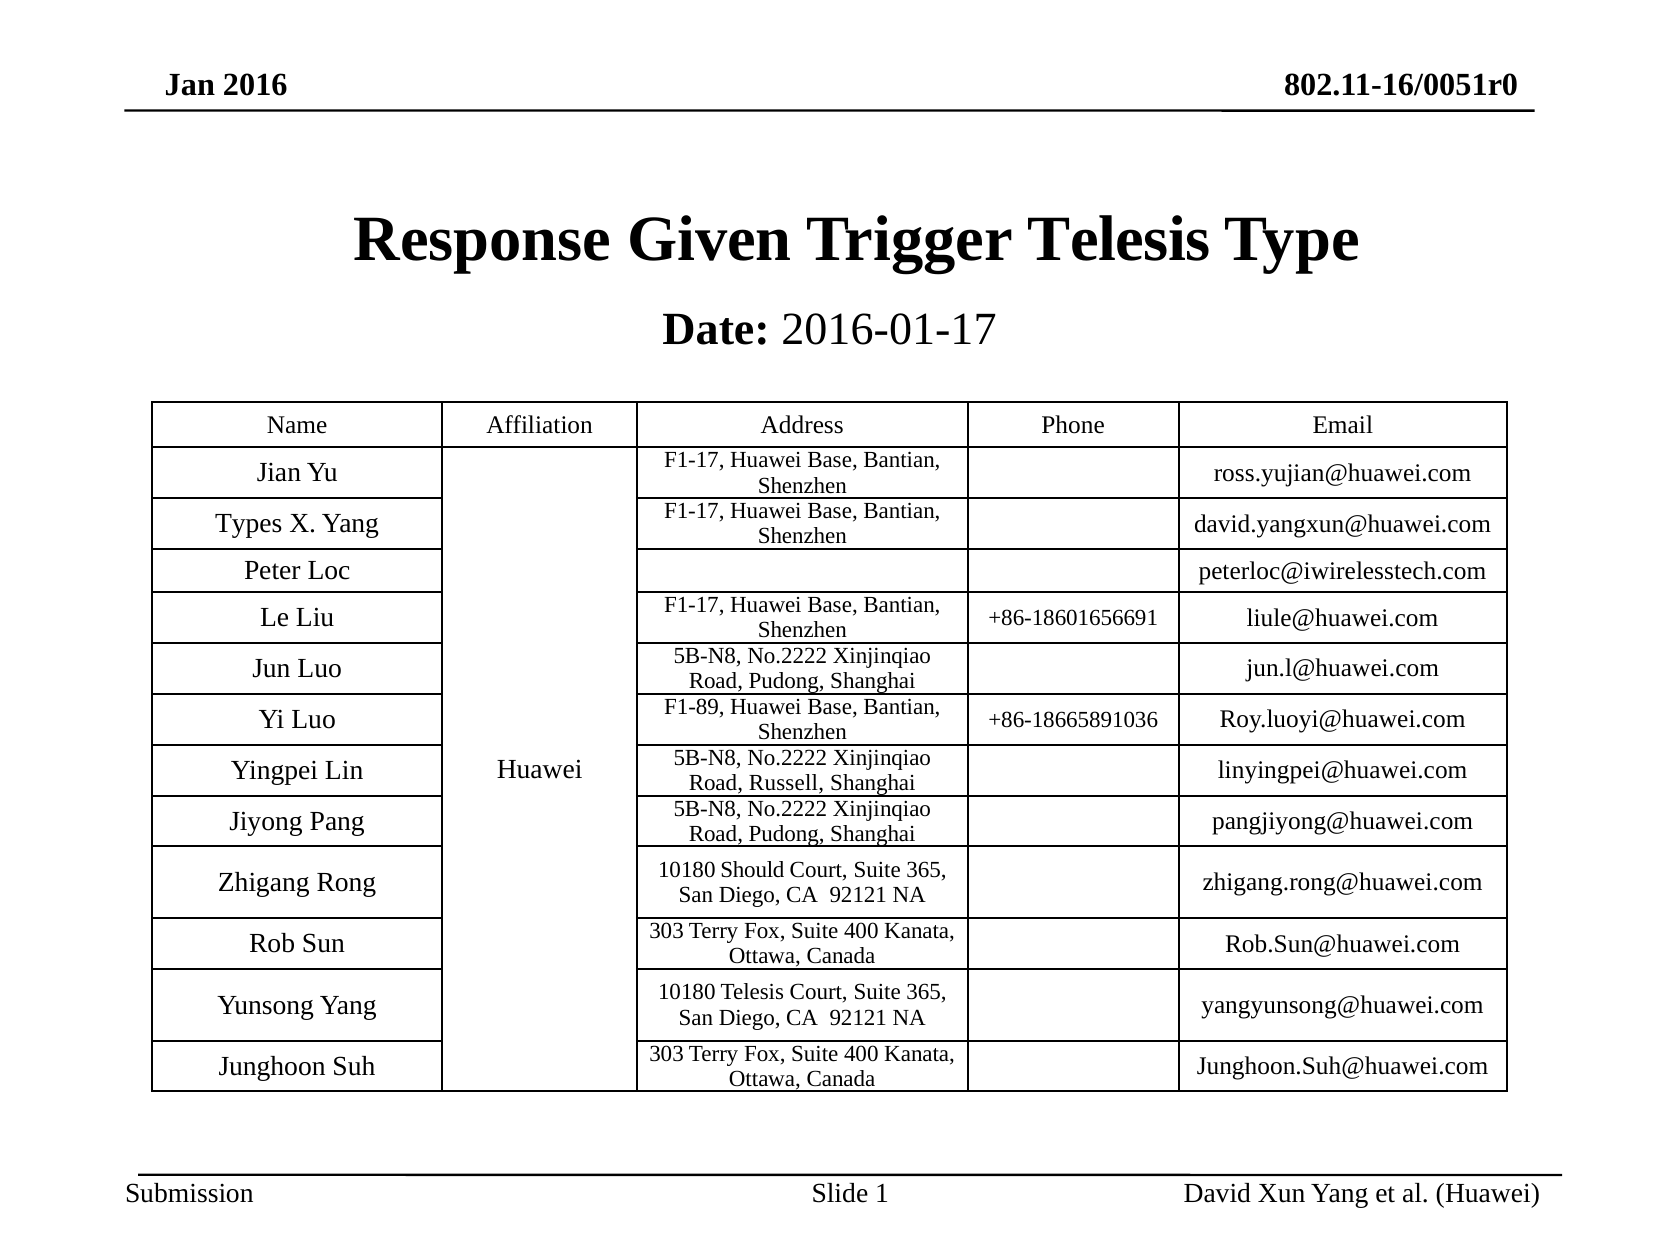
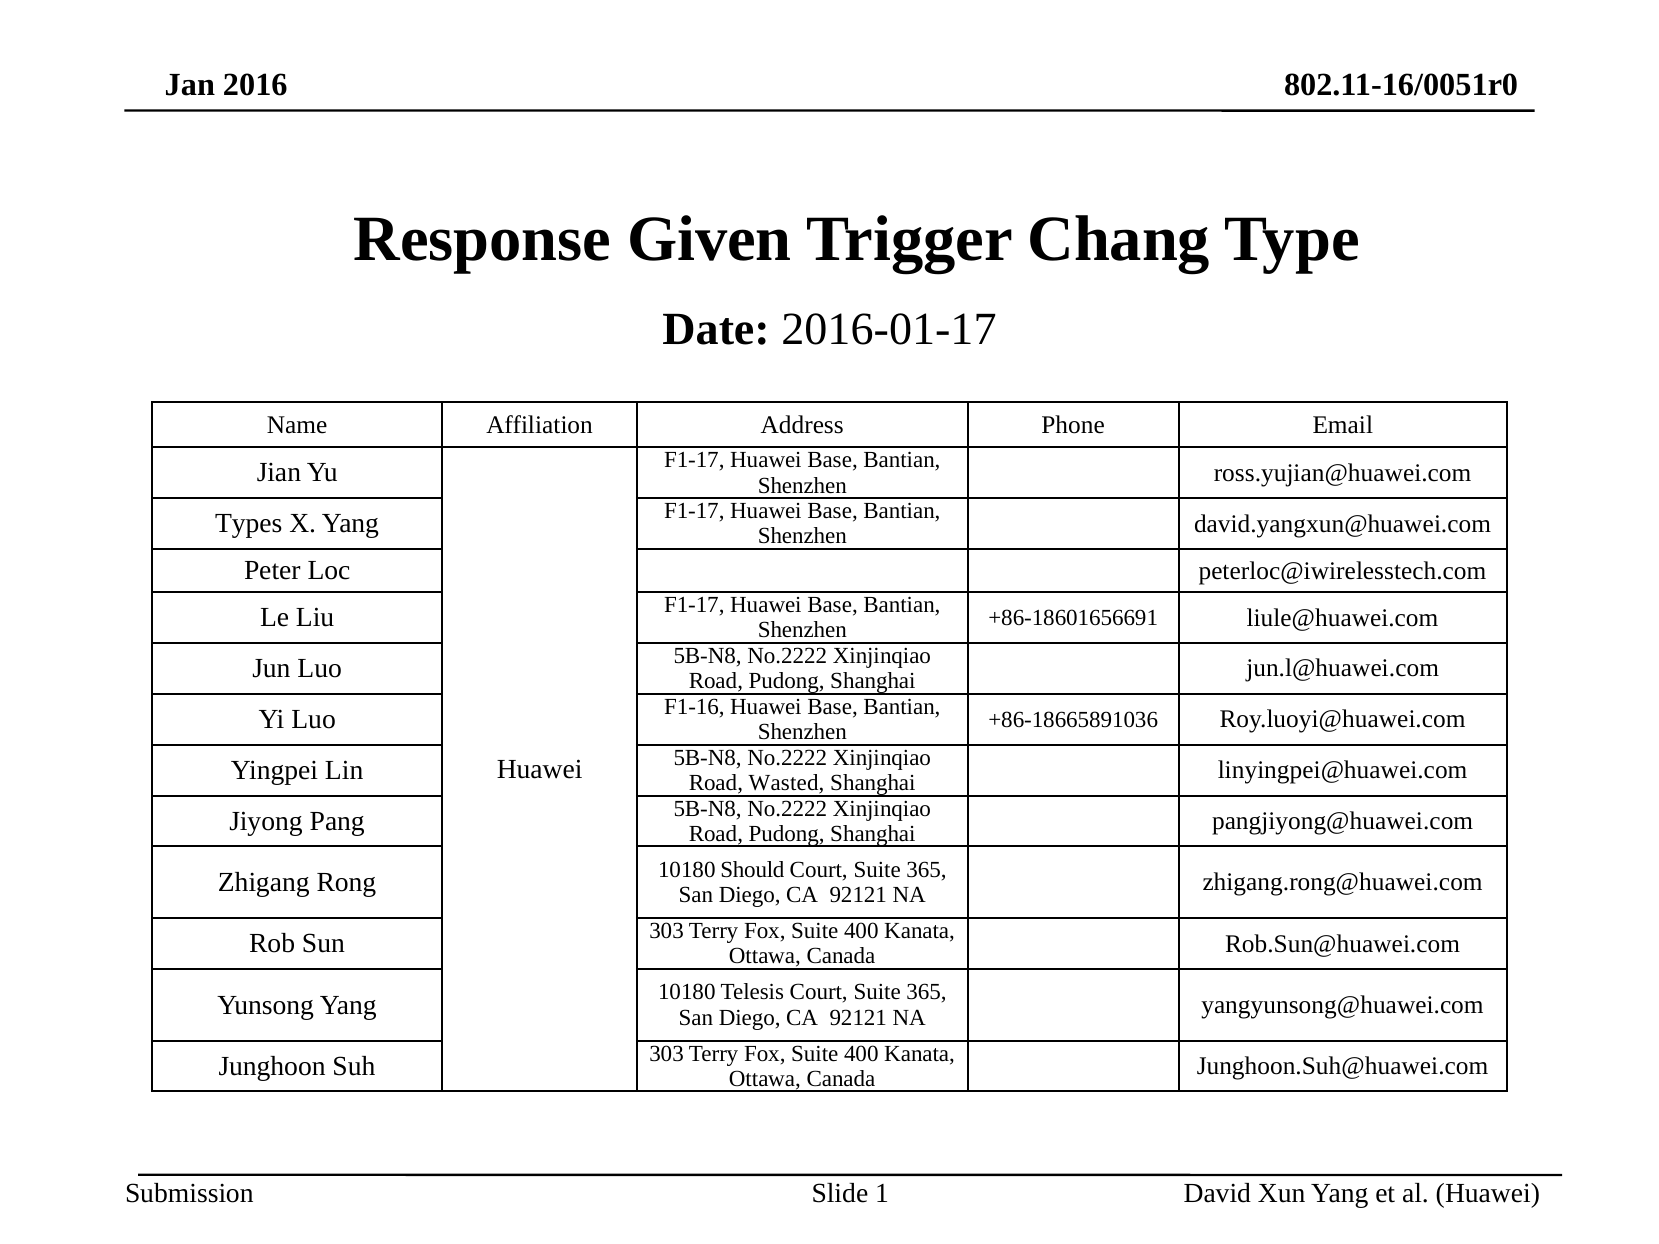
Trigger Telesis: Telesis -> Chang (1119, 240)
F1-89: F1-89 -> F1-16 (694, 707)
Russell: Russell -> Wasted (787, 783)
